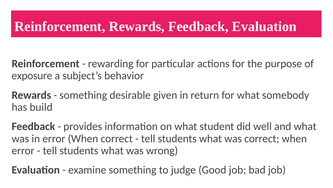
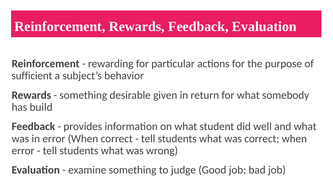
exposure: exposure -> sufficient (32, 75)
